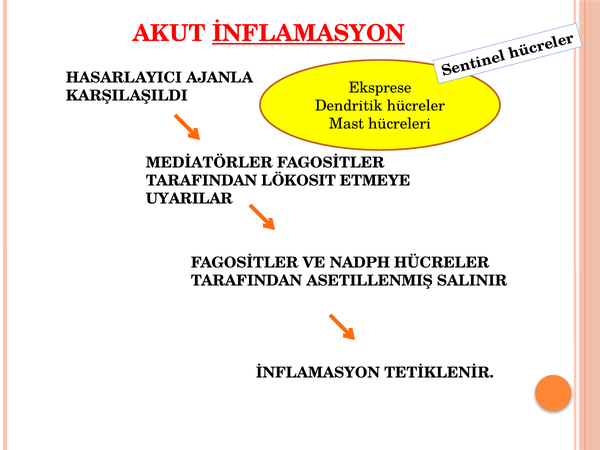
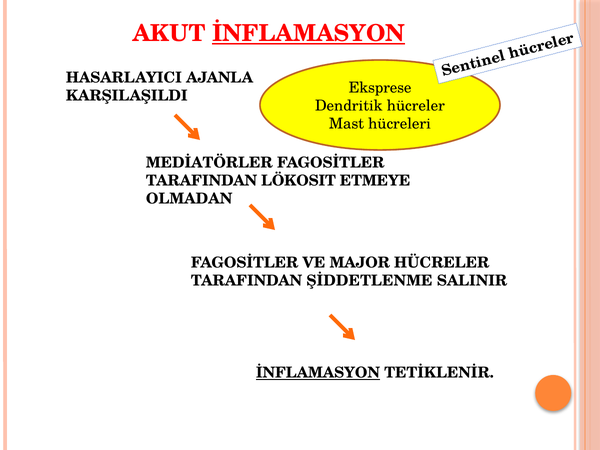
UYARILAR: UYARILAR -> OLMADAN (189, 199)
NADPH: NADPH -> MAJOR (360, 263)
ASETILLENMIŞ: ASETILLENMIŞ -> ŞİDDETLENME (369, 281)
İNFLAMASYON underline: none -> present (318, 373)
